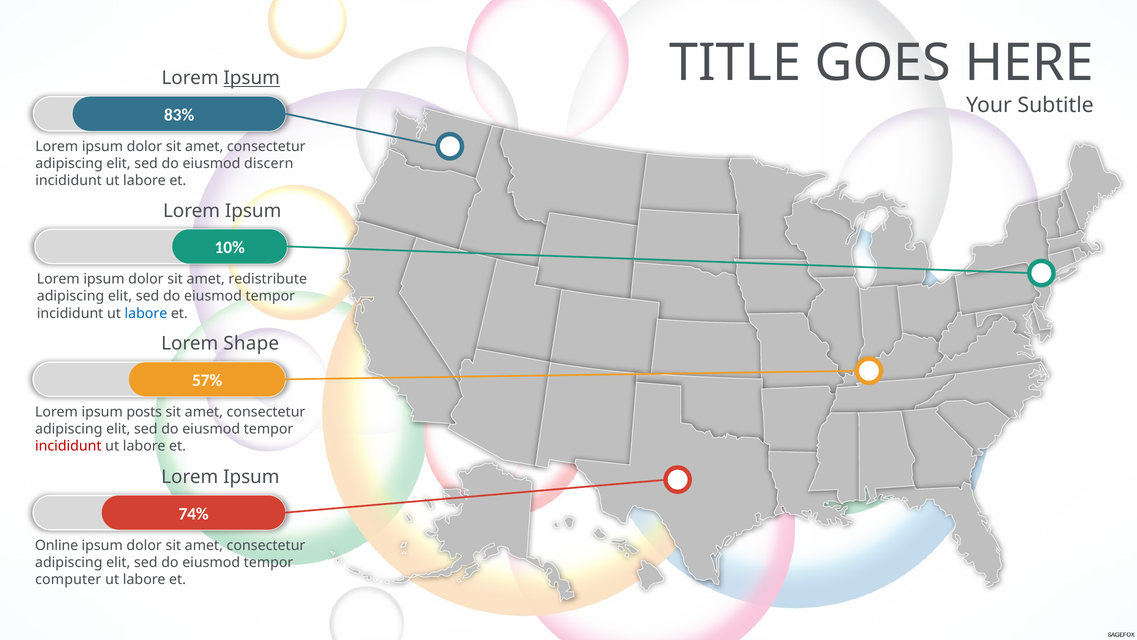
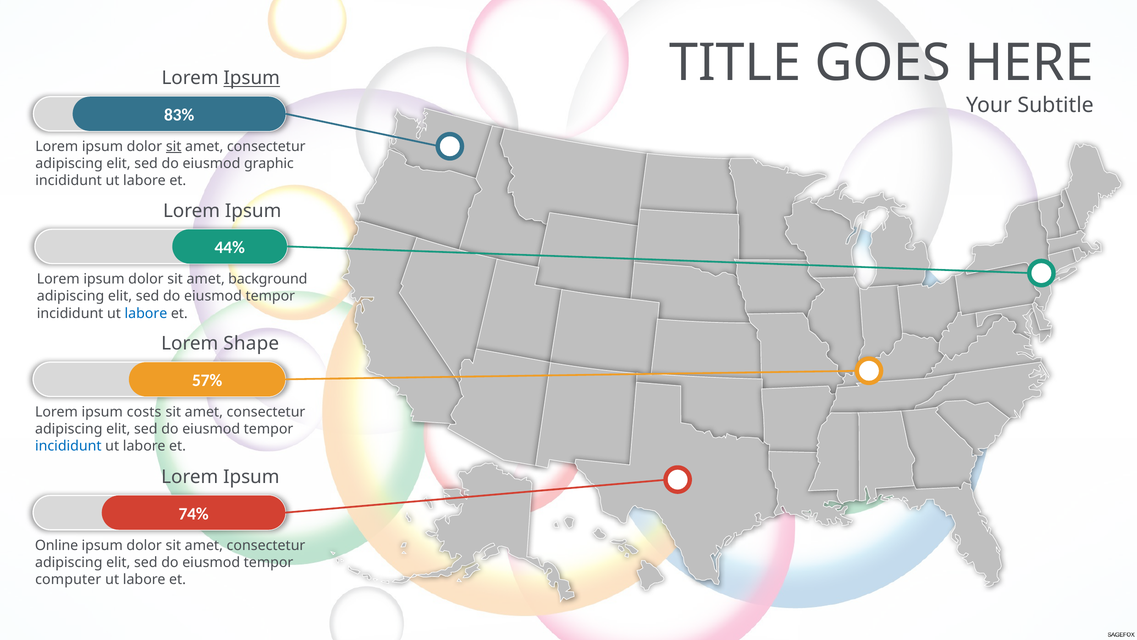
sit underline: none -> present (174, 146)
discern: discern -> graphic (269, 164)
10%: 10% -> 44% (230, 247)
redistribute: redistribute -> background (268, 279)
posts: posts -> costs (144, 412)
incididunt colour: red -> blue (68, 446)
